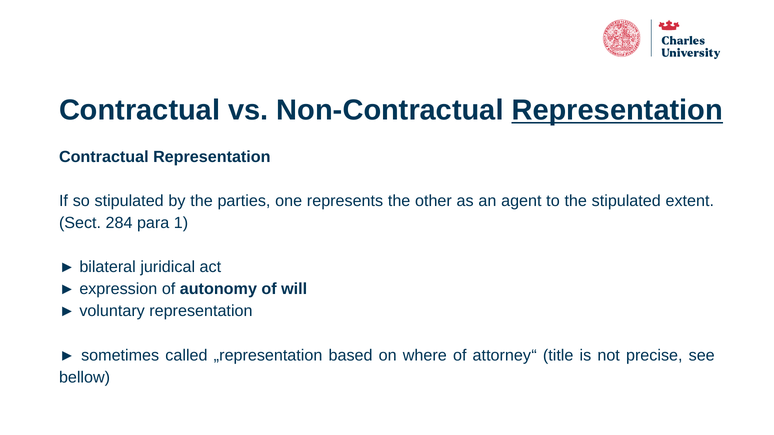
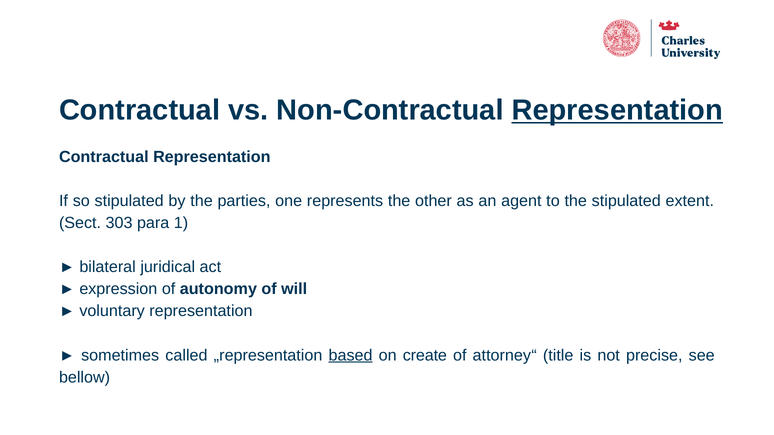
284: 284 -> 303 (119, 223)
based underline: none -> present (351, 356)
where: where -> create (425, 356)
